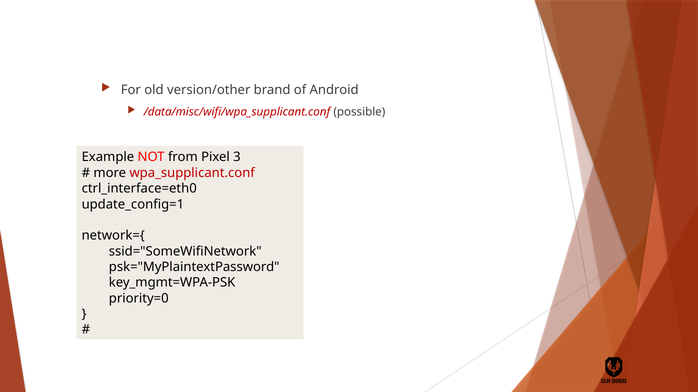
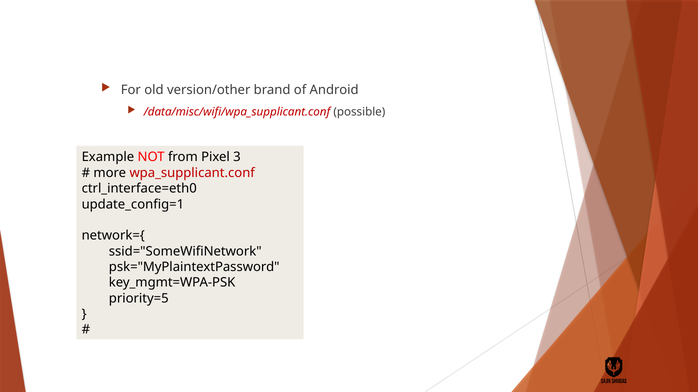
priority=0: priority=0 -> priority=5 (139, 299)
